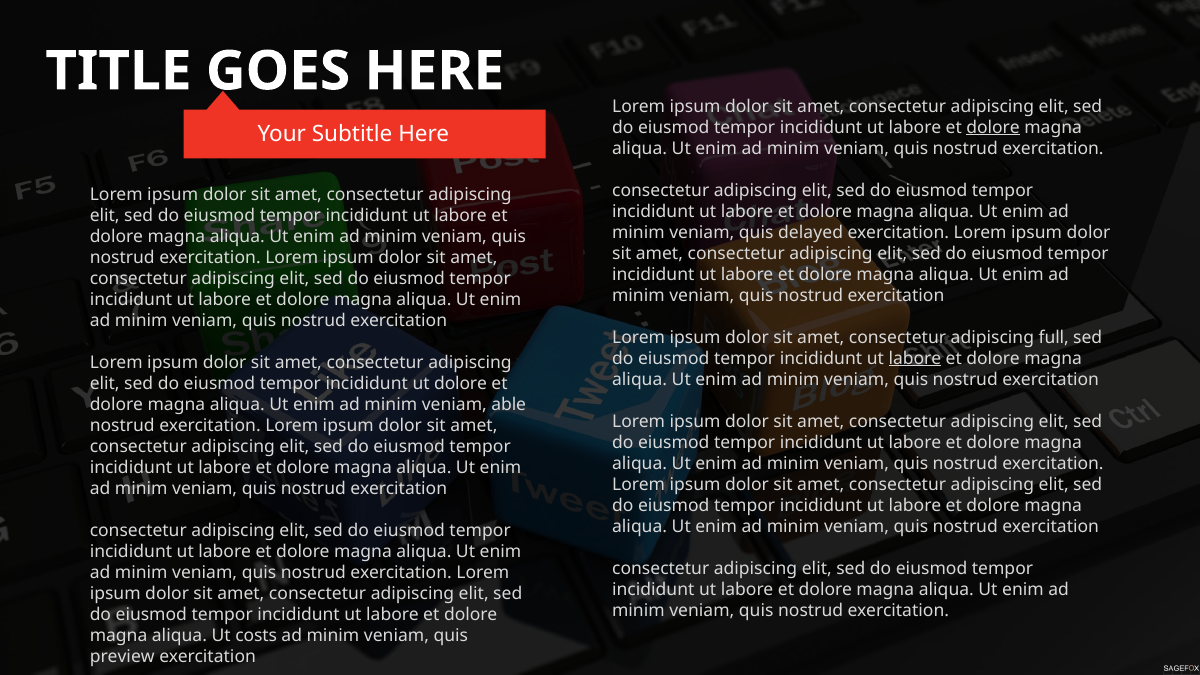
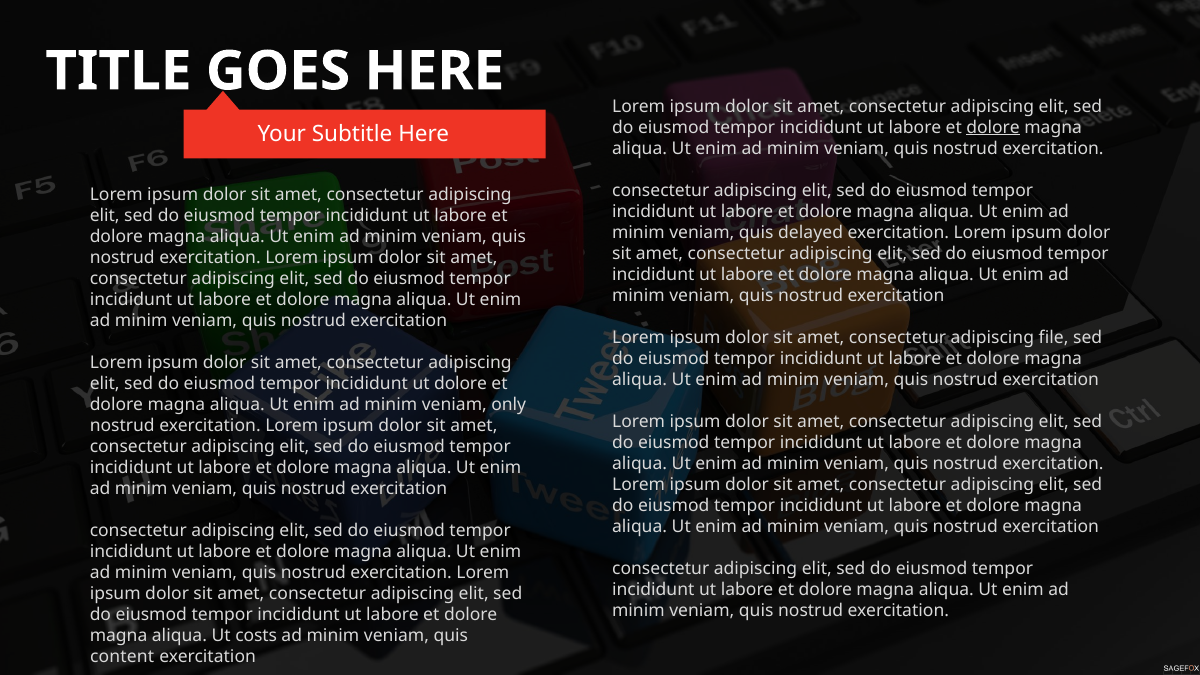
full: full -> file (1054, 337)
labore underline: present -> none (915, 358)
able: able -> only (509, 404)
preview: preview -> content (122, 657)
